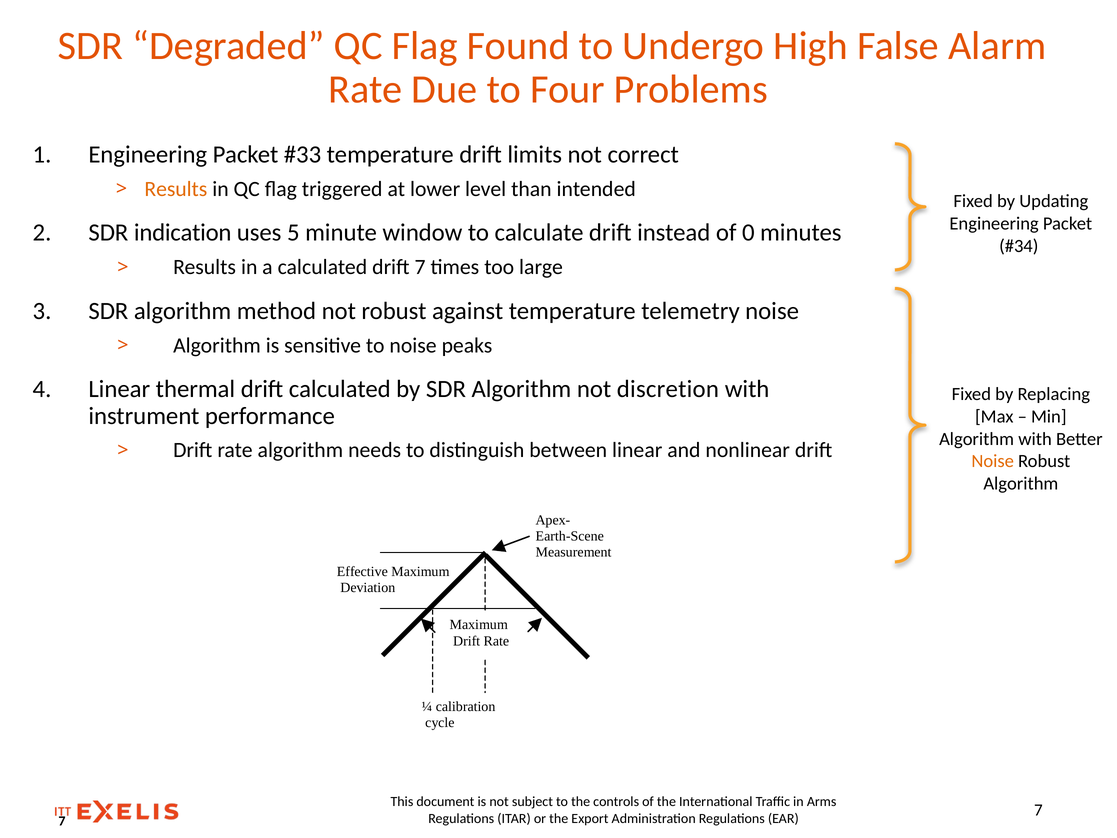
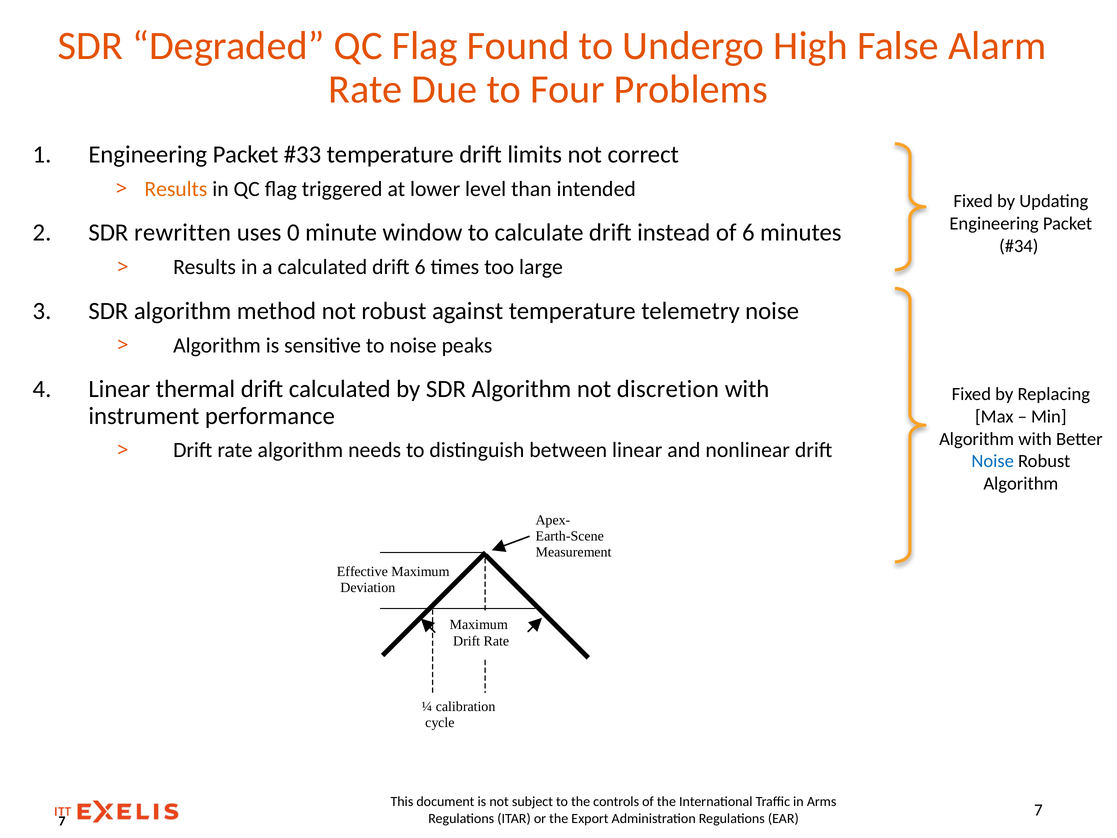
indication: indication -> rewritten (182, 233)
5: 5 -> 0 (293, 233)
of 0: 0 -> 6 (748, 233)
drift 7: 7 -> 6 (420, 267)
Noise colour: orange -> blue (993, 461)
